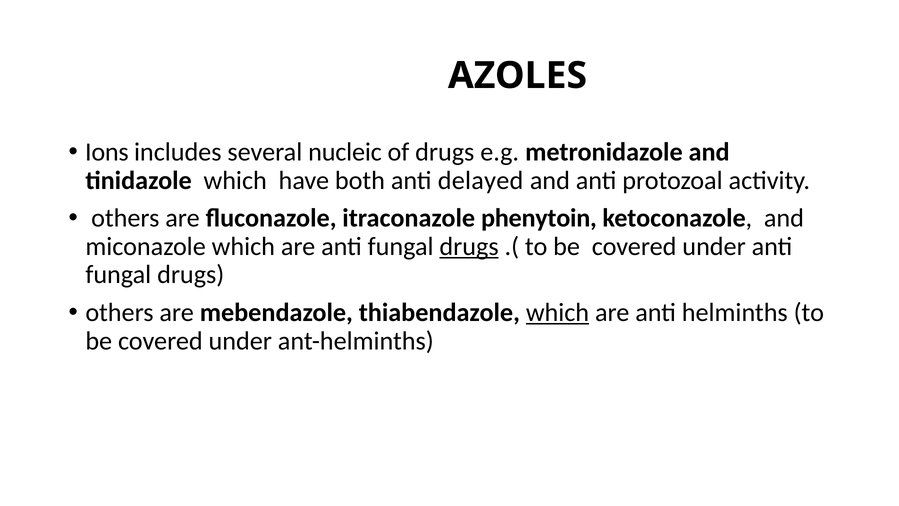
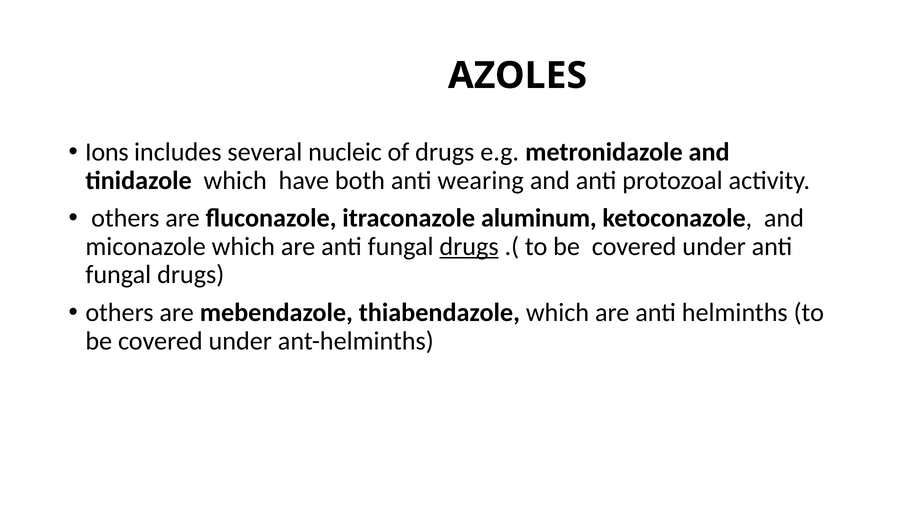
delayed: delayed -> wearing (481, 180)
phenytoin: phenytoin -> aluminum (539, 218)
which underline: present -> none (558, 312)
